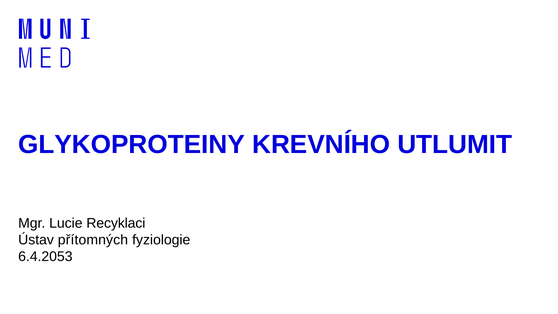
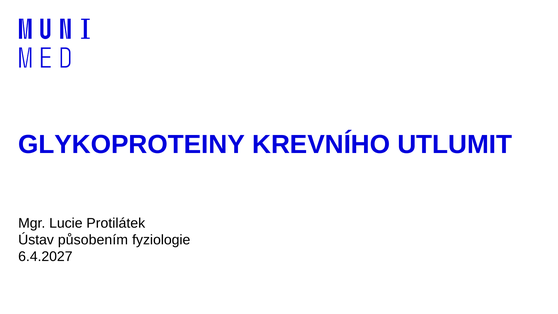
Recyklaci: Recyklaci -> Protilátek (116, 223)
přítomných: přítomných -> působením (93, 240)
6.4.2053: 6.4.2053 -> 6.4.2027 (45, 257)
